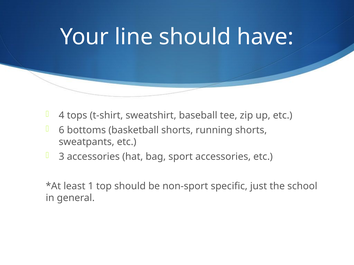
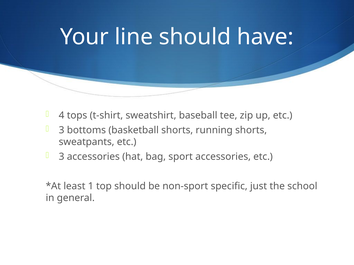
6: 6 -> 3 (62, 130)
